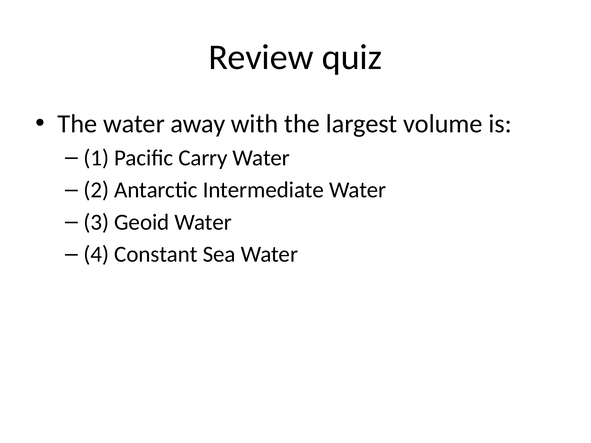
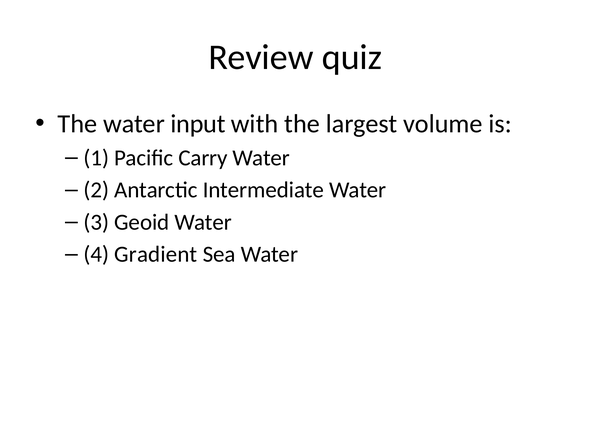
away: away -> input (198, 124)
Constant: Constant -> Gradient (156, 255)
